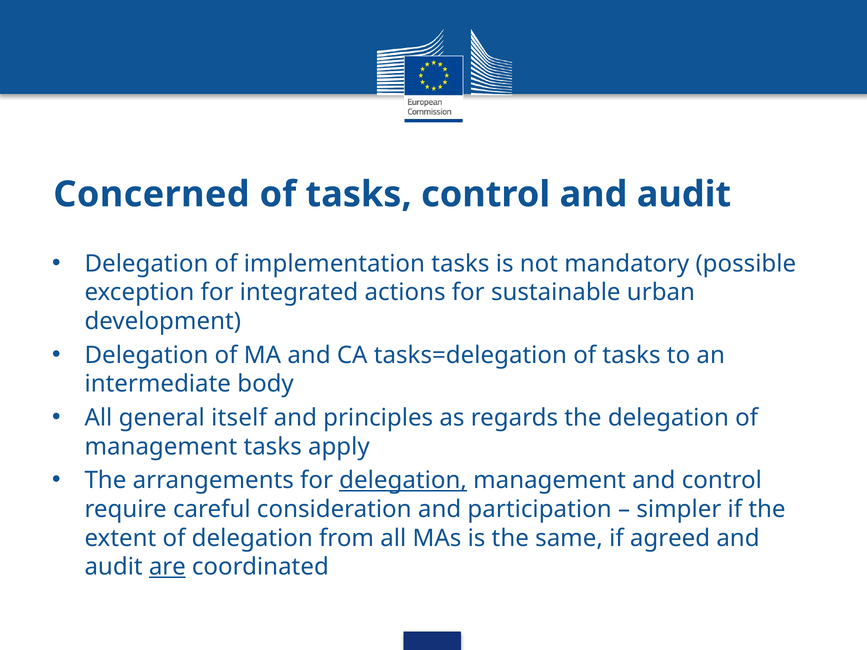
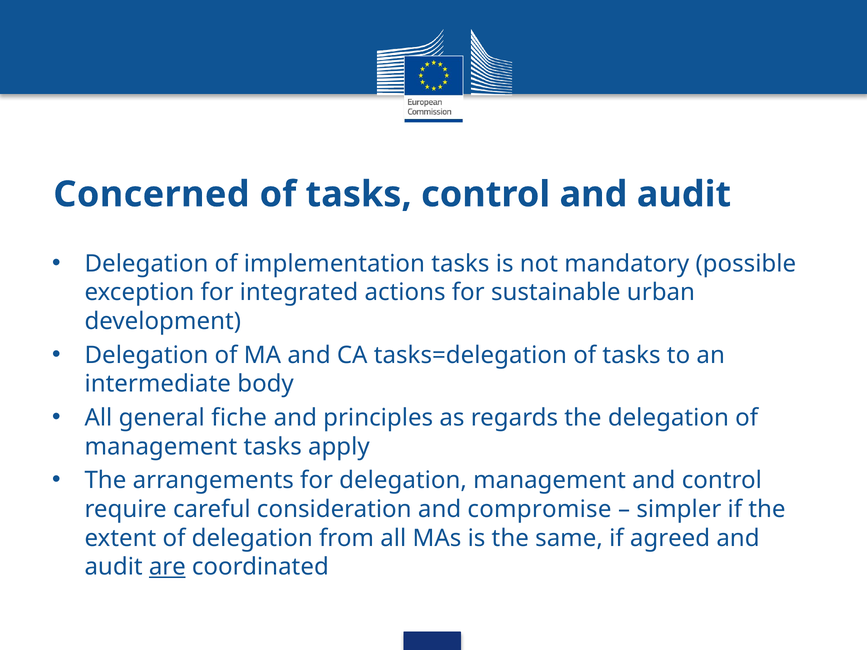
itself: itself -> fiche (239, 418)
delegation underline: present -> none (403, 481)
participation: participation -> compromise (539, 509)
